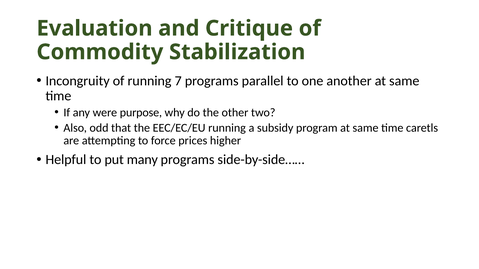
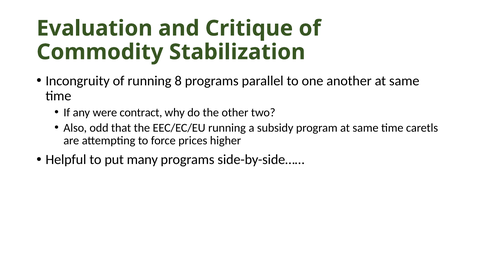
7: 7 -> 8 (178, 81)
purpose: purpose -> contract (141, 113)
